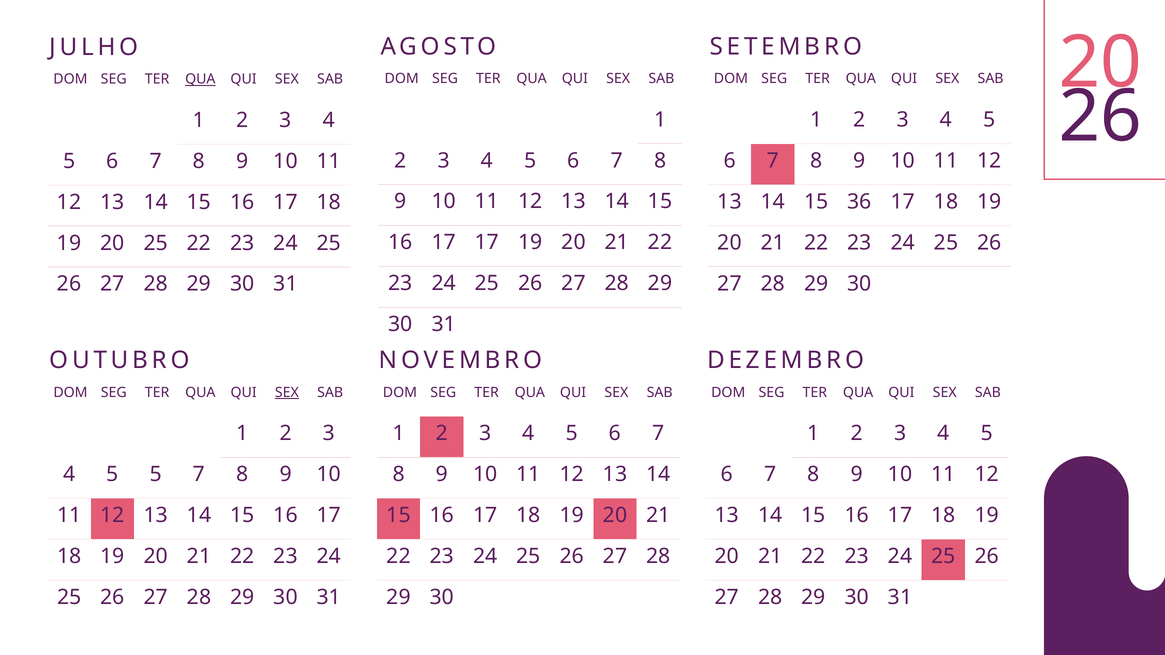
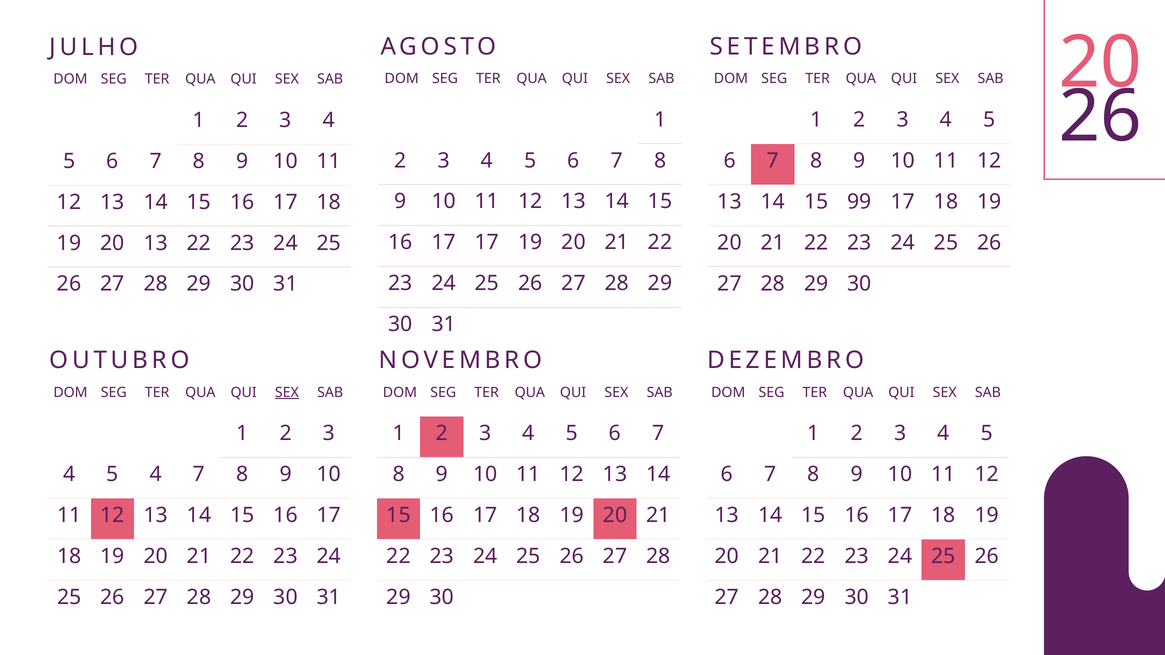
QUA underline: present -> none (200, 79)
36: 36 -> 99 (859, 202)
20 25: 25 -> 13 (156, 243)
5 5: 5 -> 4 (156, 474)
